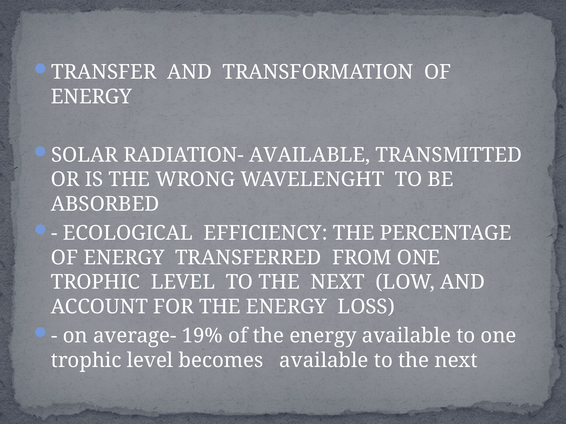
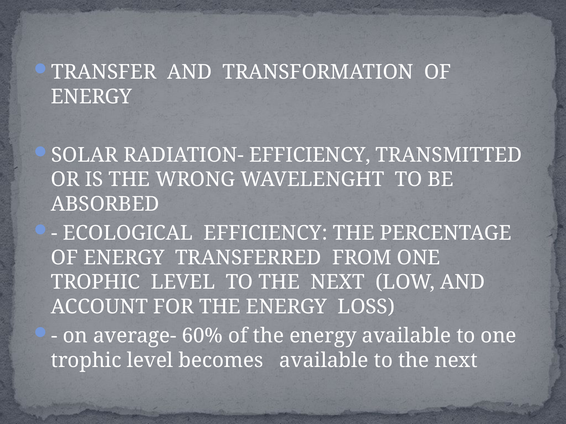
RADIATION- AVAILABLE: AVAILABLE -> EFFICIENCY (310, 155)
19%: 19% -> 60% (202, 336)
